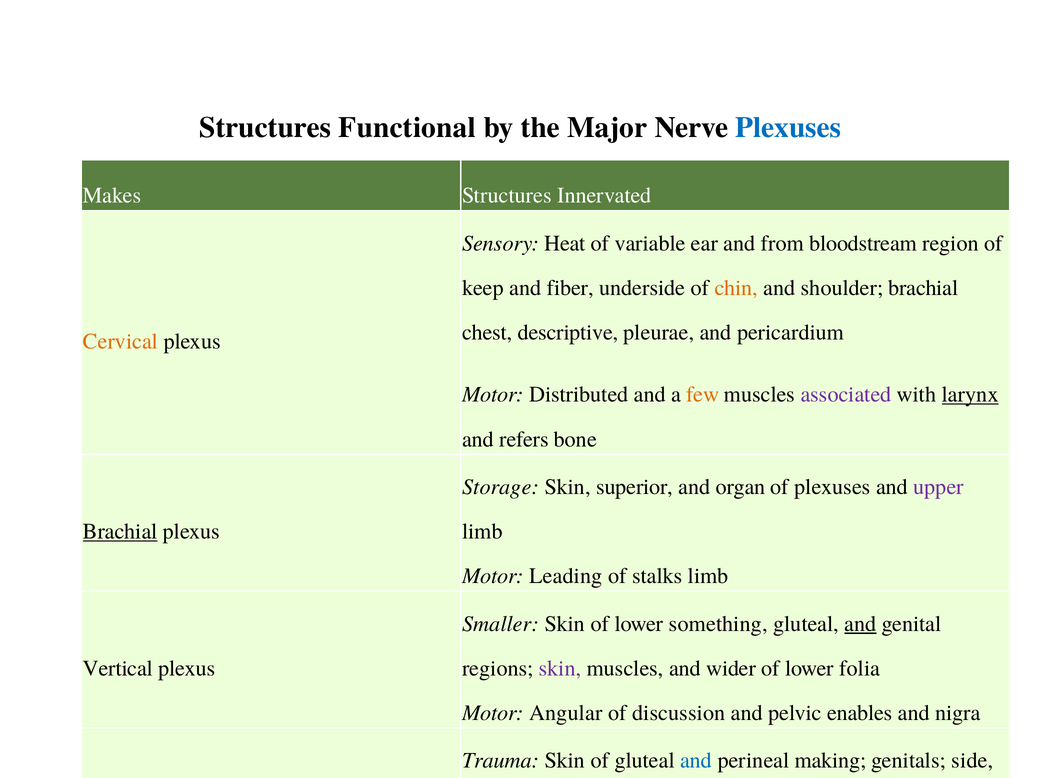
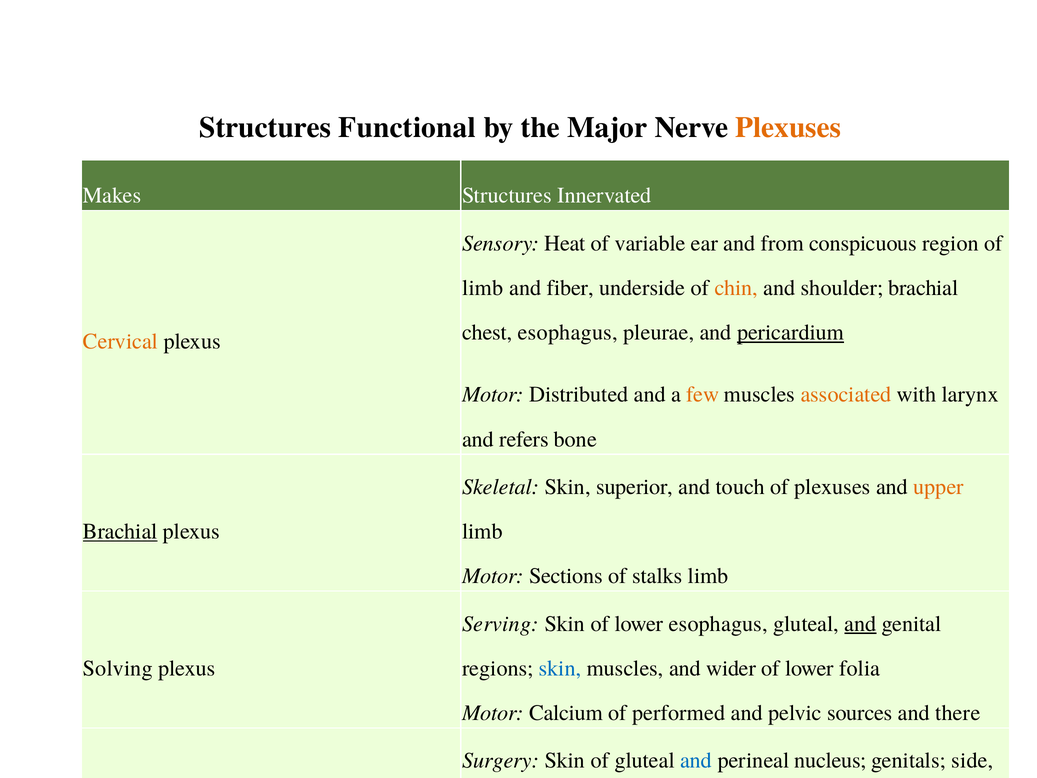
Plexuses colour: blue -> orange (788, 127)
bloodstream: bloodstream -> conspicuous (863, 243)
keep: keep -> limb (483, 288)
chest descriptive: descriptive -> esophagus (568, 332)
pericardium underline: none -> present (791, 332)
associated colour: purple -> orange (846, 394)
larynx underline: present -> none (970, 394)
Storage: Storage -> Skeletal (501, 487)
organ: organ -> touch (740, 487)
upper colour: purple -> orange (939, 487)
Leading: Leading -> Sections (566, 576)
Smaller: Smaller -> Serving (500, 623)
lower something: something -> esophagus (718, 623)
Vertical: Vertical -> Solving (118, 668)
skin colour: purple -> blue (560, 668)
Angular: Angular -> Calcium (566, 713)
discussion: discussion -> performed (679, 713)
enables: enables -> sources (860, 713)
nigra: nigra -> there (958, 713)
Trauma: Trauma -> Surgery (501, 760)
making: making -> nucleus (830, 760)
